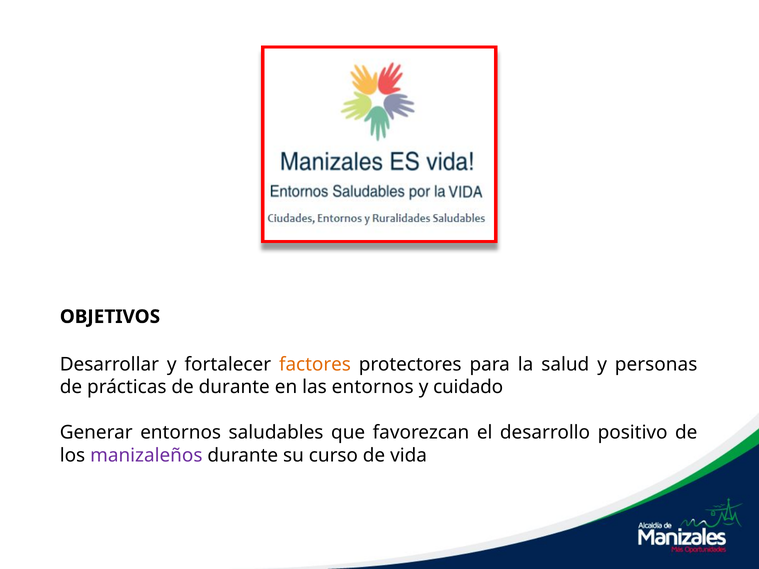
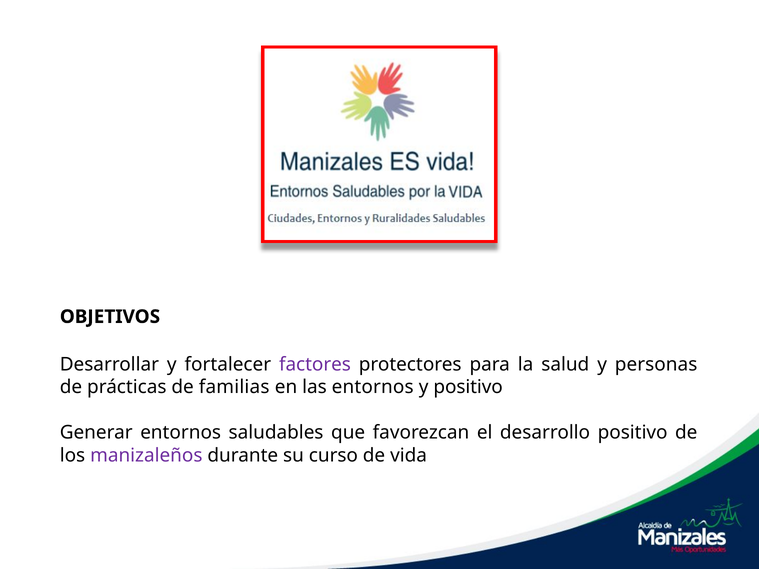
factores colour: orange -> purple (315, 365)
de durante: durante -> familias (234, 387)
y cuidado: cuidado -> positivo (468, 387)
